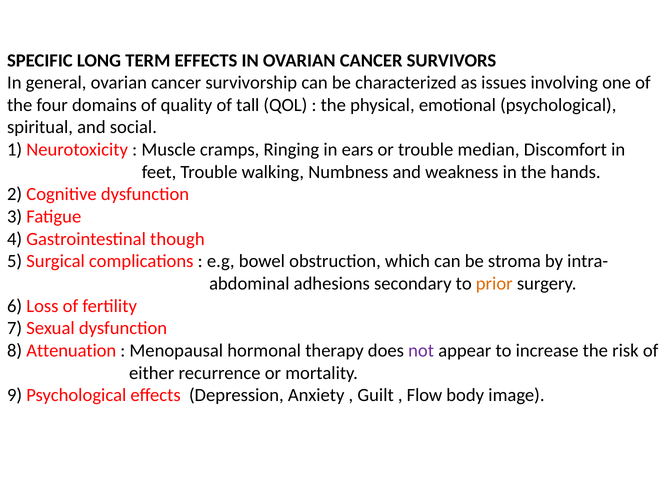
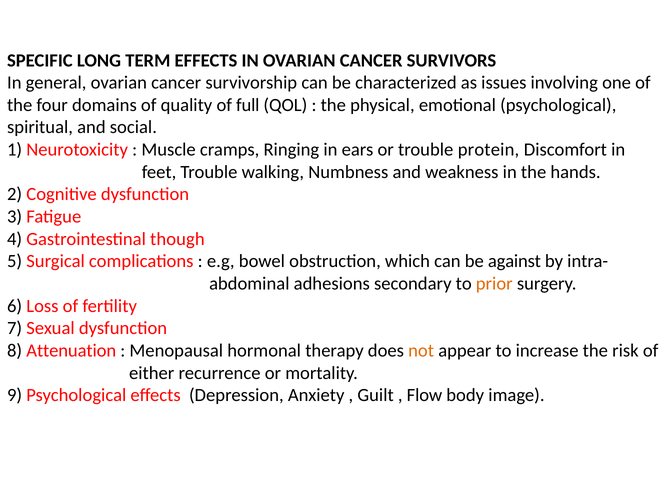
tall: tall -> full (248, 105)
median: median -> protein (488, 150)
stroma: stroma -> against (514, 261)
not colour: purple -> orange (421, 350)
